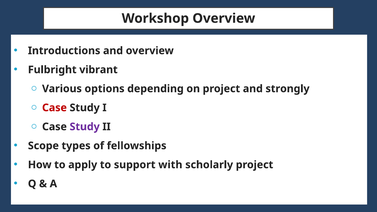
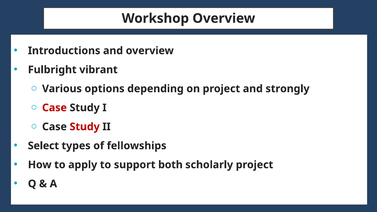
Study colour: purple -> red (85, 127)
Scope: Scope -> Select (43, 146)
with: with -> both (170, 165)
